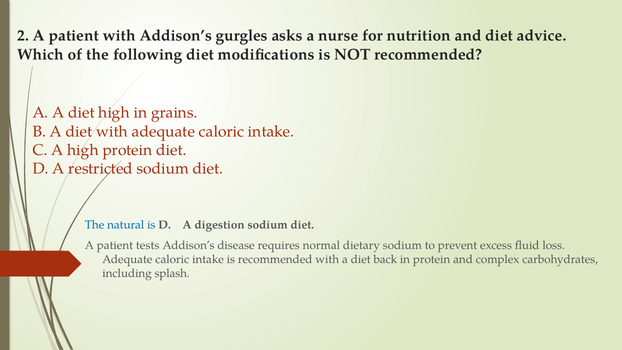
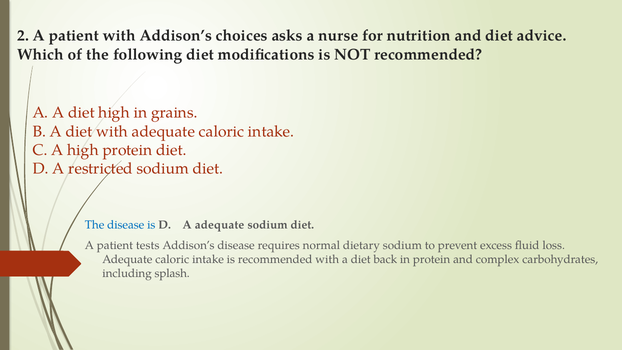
gurgles: gurgles -> choices (242, 36)
The natural: natural -> disease (126, 225)
A digestion: digestion -> adequate (220, 225)
